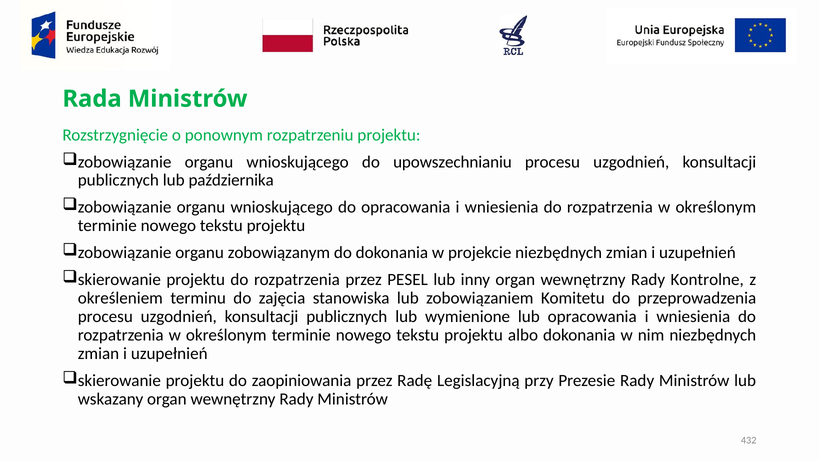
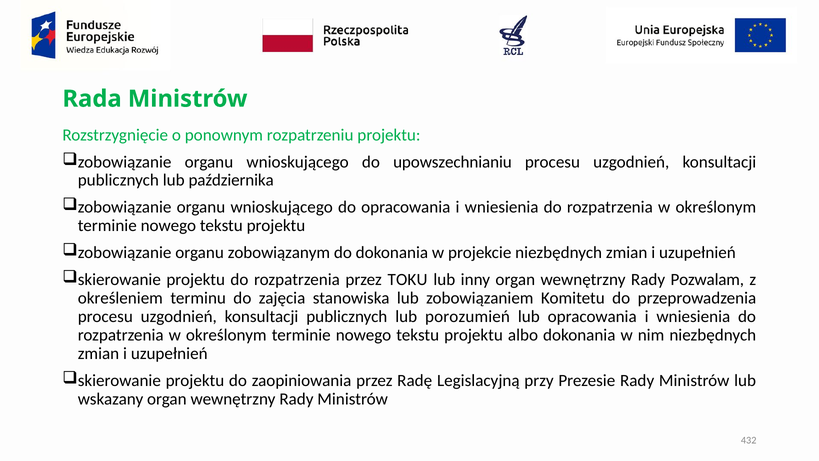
PESEL: PESEL -> TOKU (407, 280)
Kontrolne: Kontrolne -> Pozwalam (707, 280)
wymienione: wymienione -> porozumień (467, 316)
